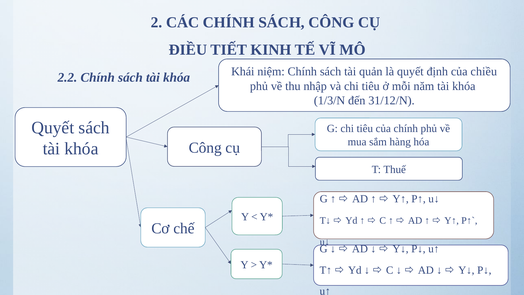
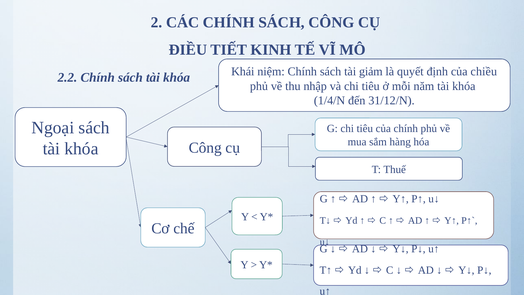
quản: quản -> giảm (371, 72)
1/3/N: 1/3/N -> 1/4/N (330, 100)
Quyết: Quyết -> Ngoại (53, 128)
